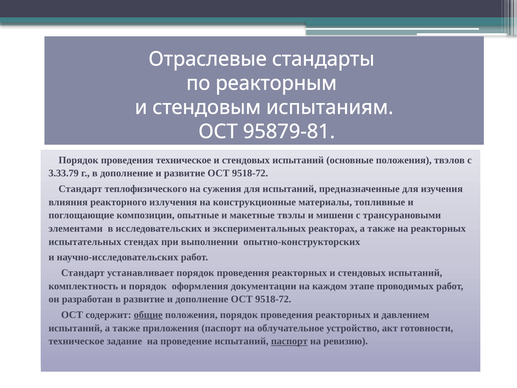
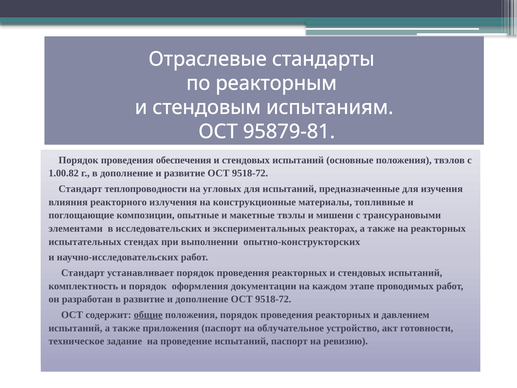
проведения техническое: техническое -> обеспечения (184, 160)
3.33.79: 3.33.79 -> 1.00.82 (64, 173)
теплофизического: теплофизического -> теплопроводности (146, 189)
сужения: сужения -> угловых (222, 189)
паспорт underline: present -> none (289, 341)
